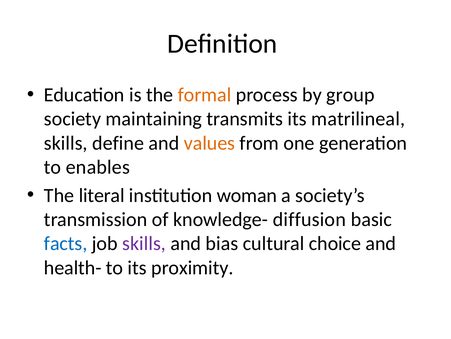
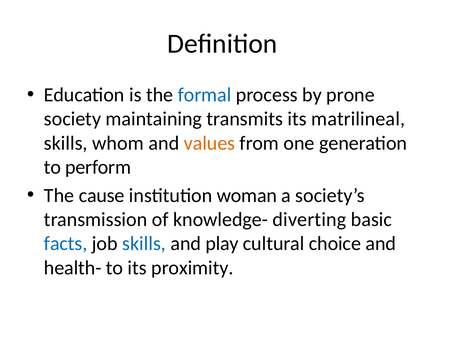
formal colour: orange -> blue (205, 95)
group: group -> prone (351, 95)
define: define -> whom (118, 143)
enables: enables -> perform (98, 167)
literal: literal -> cause (102, 195)
diffusion: diffusion -> diverting (309, 219)
skills colour: purple -> blue (144, 243)
bias: bias -> play (222, 243)
